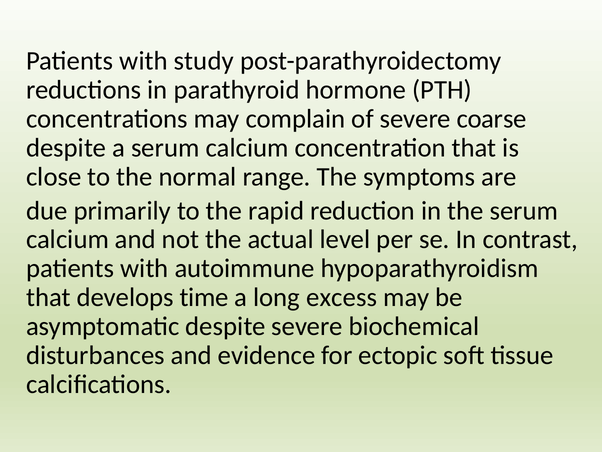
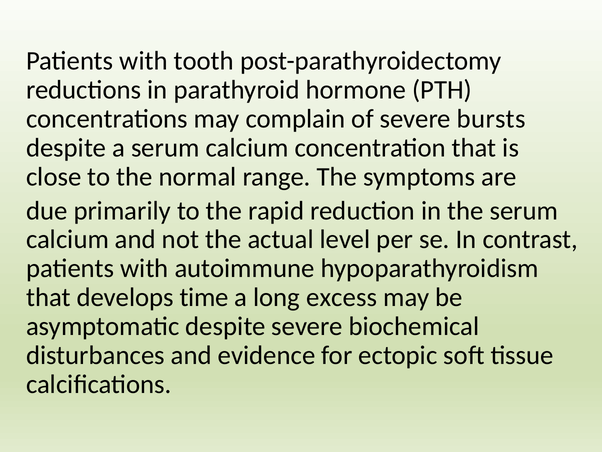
study: study -> tooth (204, 61)
coarse: coarse -> bursts (491, 119)
